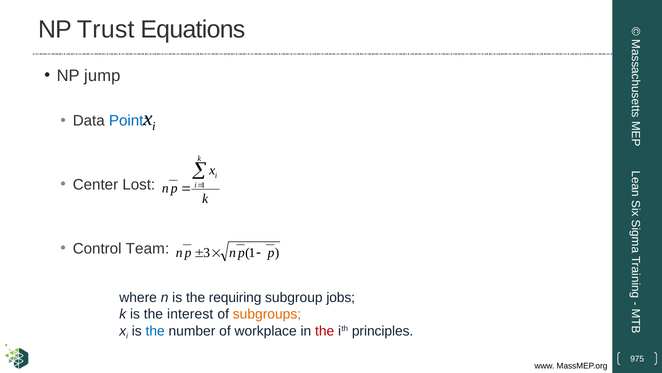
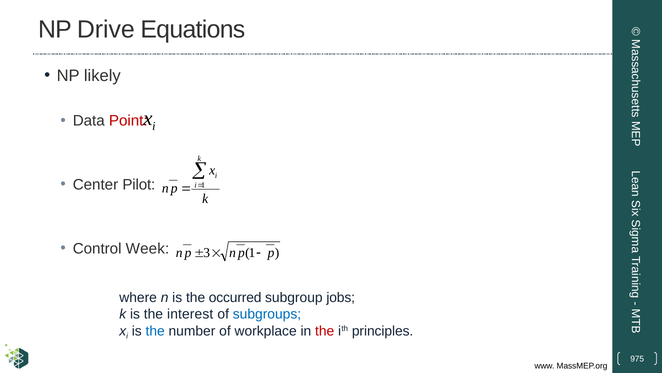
Trust: Trust -> Drive (106, 29)
jump: jump -> likely (102, 76)
Point colour: blue -> red (128, 121)
Lost: Lost -> Pilot (139, 184)
Team: Team -> Week (147, 248)
requiring: requiring -> occurred (235, 297)
subgroups colour: orange -> blue (267, 314)
